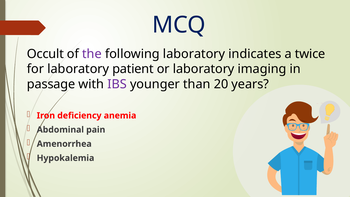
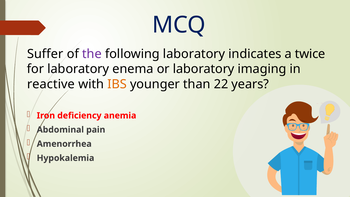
Occult: Occult -> Suffer (45, 54)
patient: patient -> enema (133, 69)
passage: passage -> reactive (51, 84)
IBS colour: purple -> orange (117, 84)
20: 20 -> 22 (221, 84)
